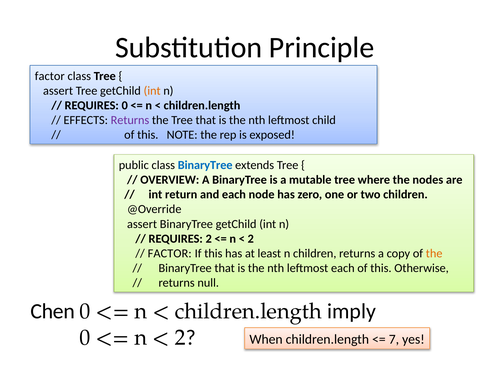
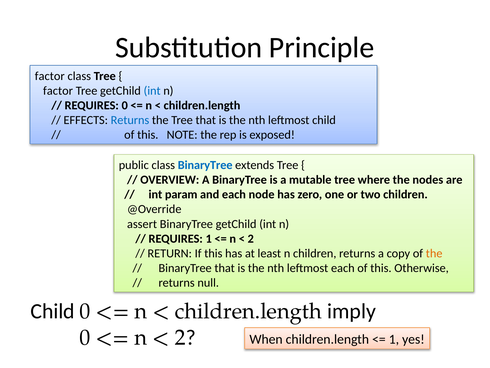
assert: assert -> factor (58, 91)
int colour: orange -> blue (152, 91)
Returns colour: purple -> blue (130, 120)
return: return -> param (181, 194)
REQUIRES 2: 2 -> 1 (209, 238)
FACTOR: FACTOR -> RETURN (170, 253)
Chen: Chen -> Child (53, 311)
7: 7 -> 1 (394, 339)
